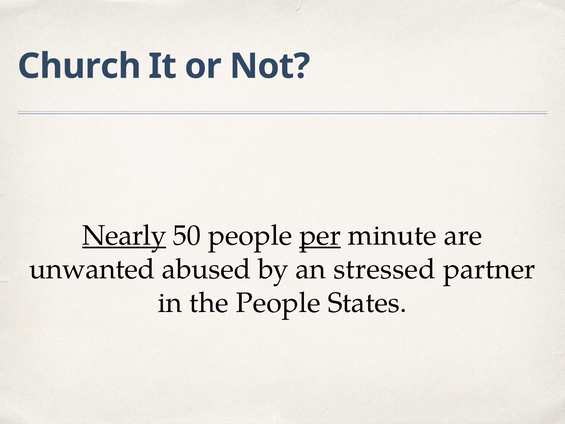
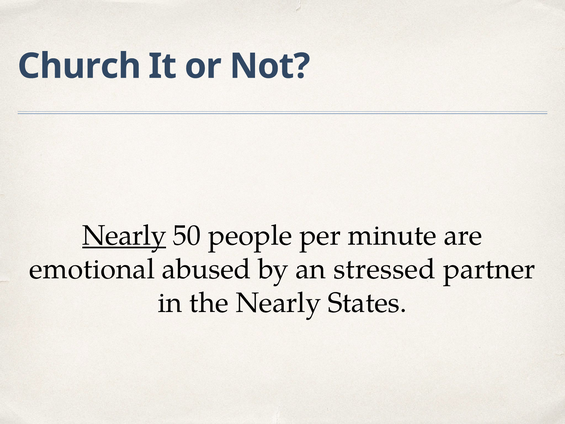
per underline: present -> none (320, 235)
unwanted: unwanted -> emotional (92, 269)
the People: People -> Nearly (278, 303)
